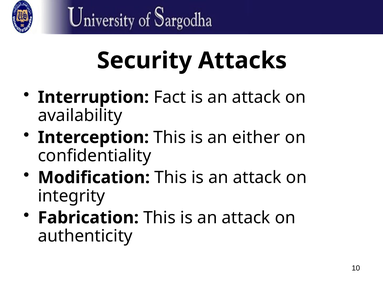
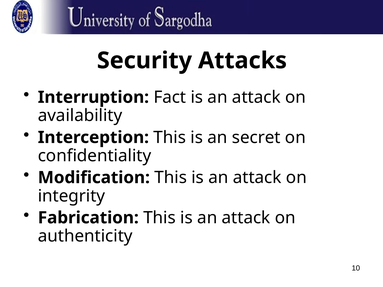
either: either -> secret (256, 138)
